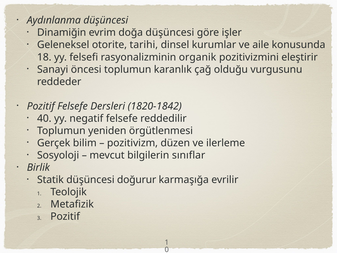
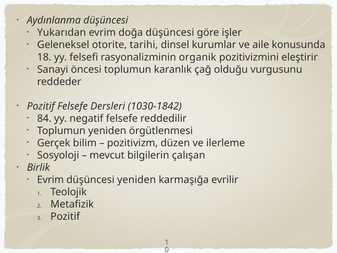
Dinamiğin: Dinamiğin -> Yukarıdan (62, 33)
1820-1842: 1820-1842 -> 1030-1842 (155, 106)
40: 40 -> 84 (44, 118)
sınıflar: sınıflar -> çalışan (189, 155)
Statik: Statik -> Evrim (50, 180)
düşüncesi doğurur: doğurur -> yeniden (137, 180)
